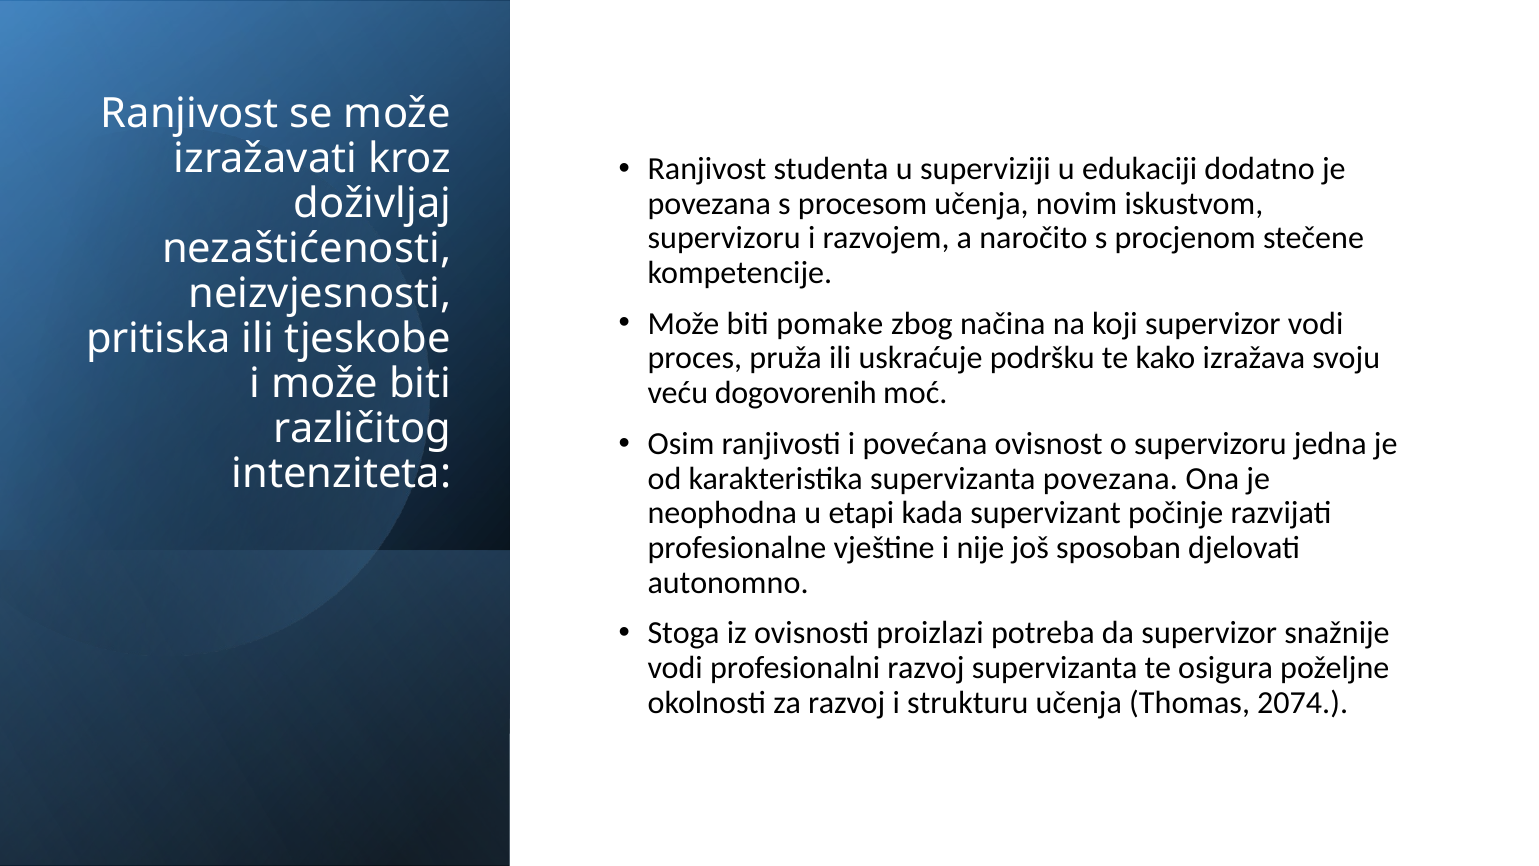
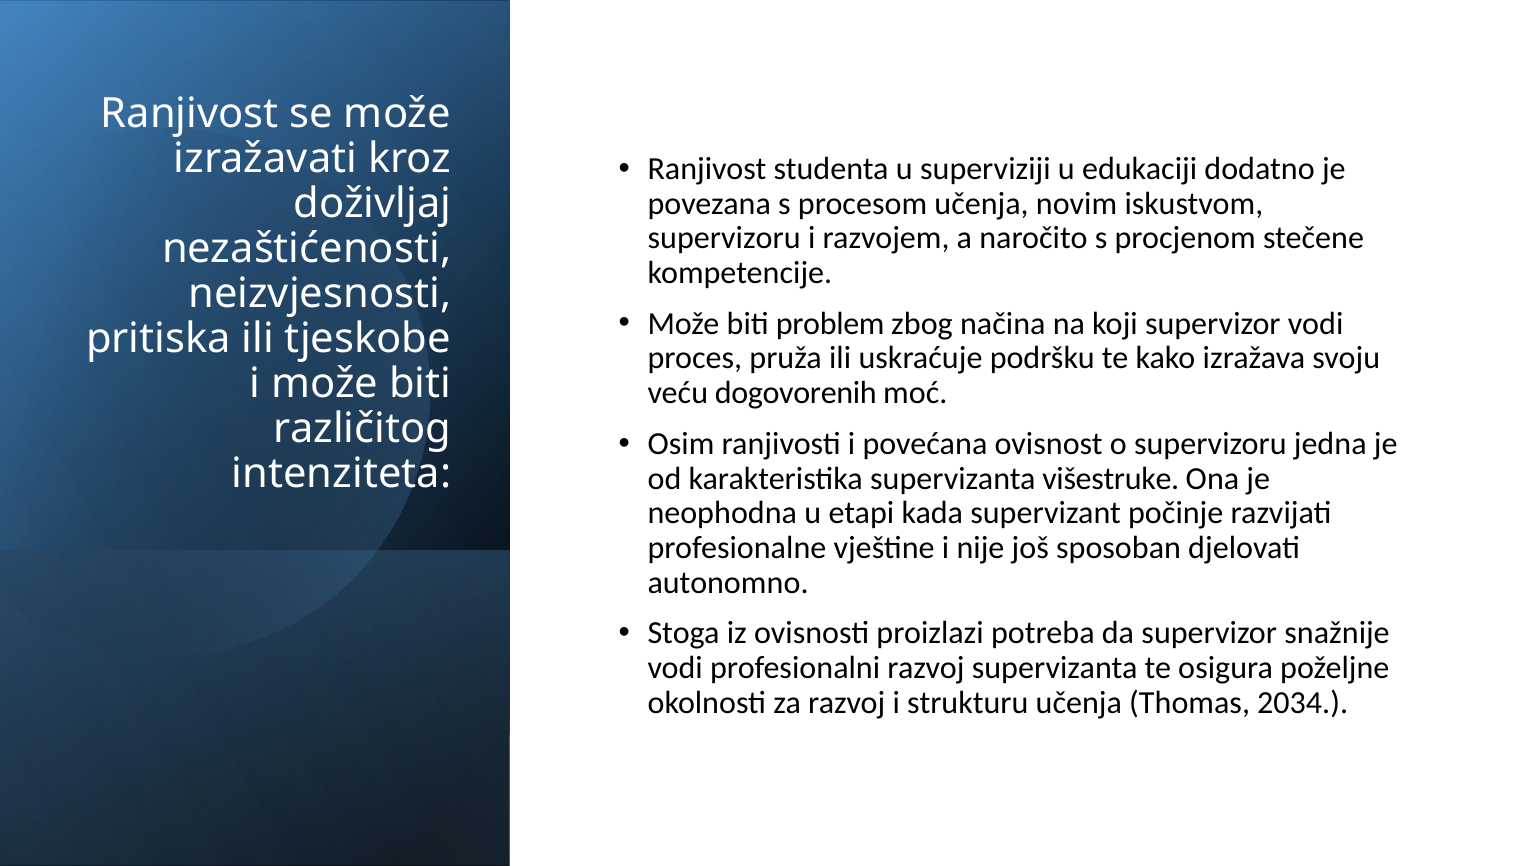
pomake: pomake -> problem (830, 324)
supervizanta povezana: povezana -> višestruke (1111, 478)
2074: 2074 -> 2034 (1303, 702)
